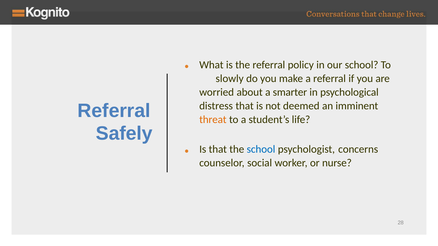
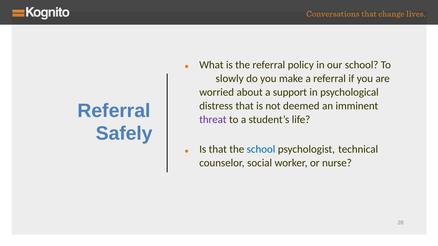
smarter: smarter -> support (290, 92)
threat colour: orange -> purple (213, 120)
concerns: concerns -> technical (358, 149)
